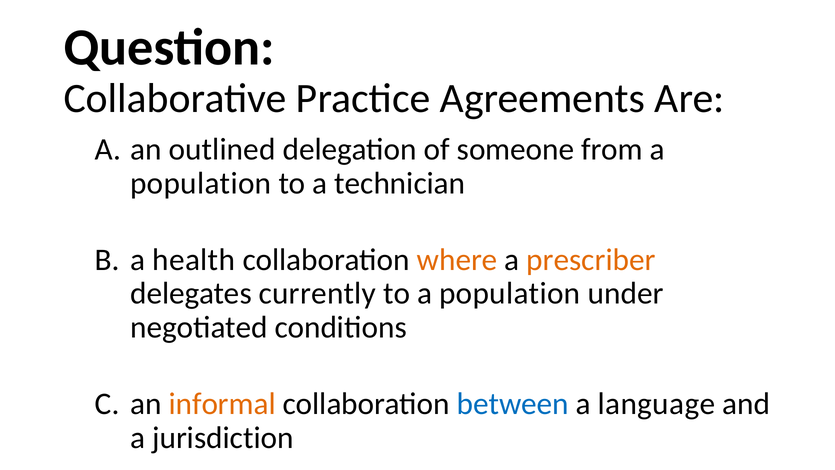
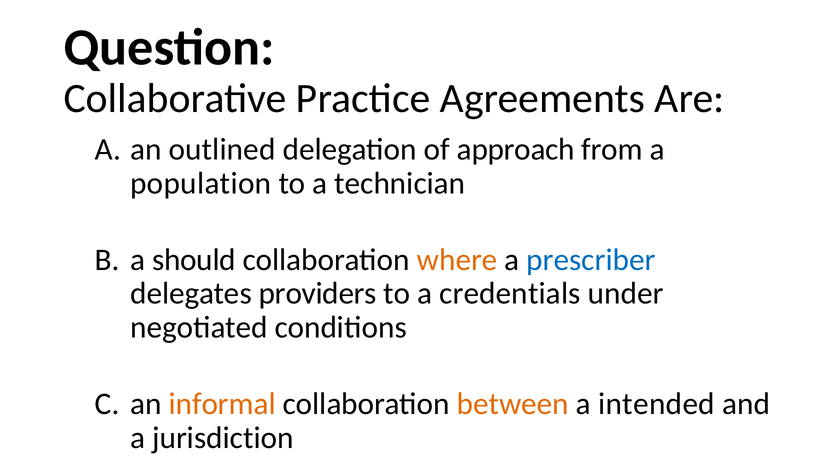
someone: someone -> approach (516, 149)
health: health -> should (194, 260)
prescriber colour: orange -> blue (591, 260)
currently: currently -> providers (318, 293)
to a population: population -> credentials (510, 293)
between colour: blue -> orange (513, 404)
language: language -> intended (657, 404)
